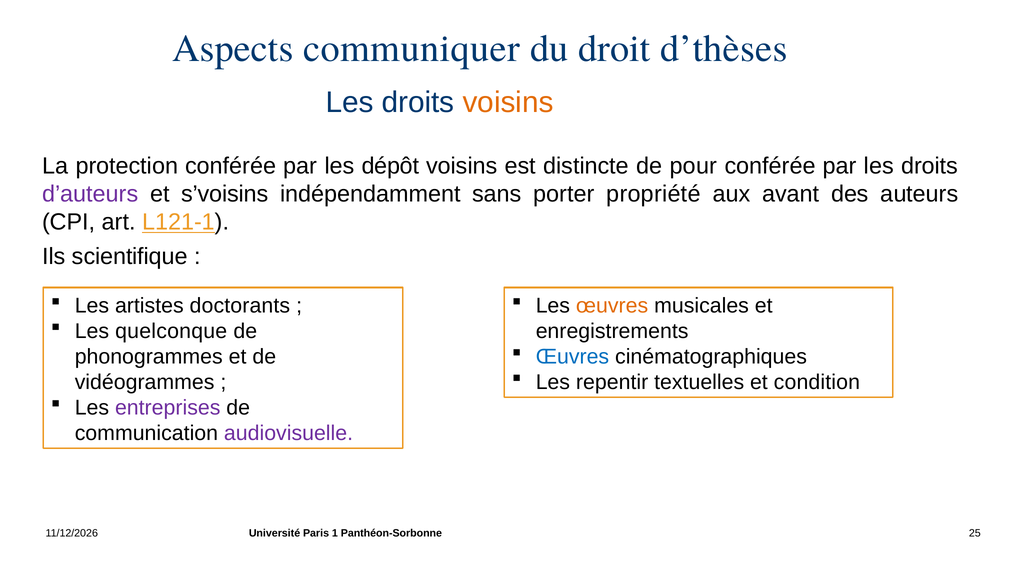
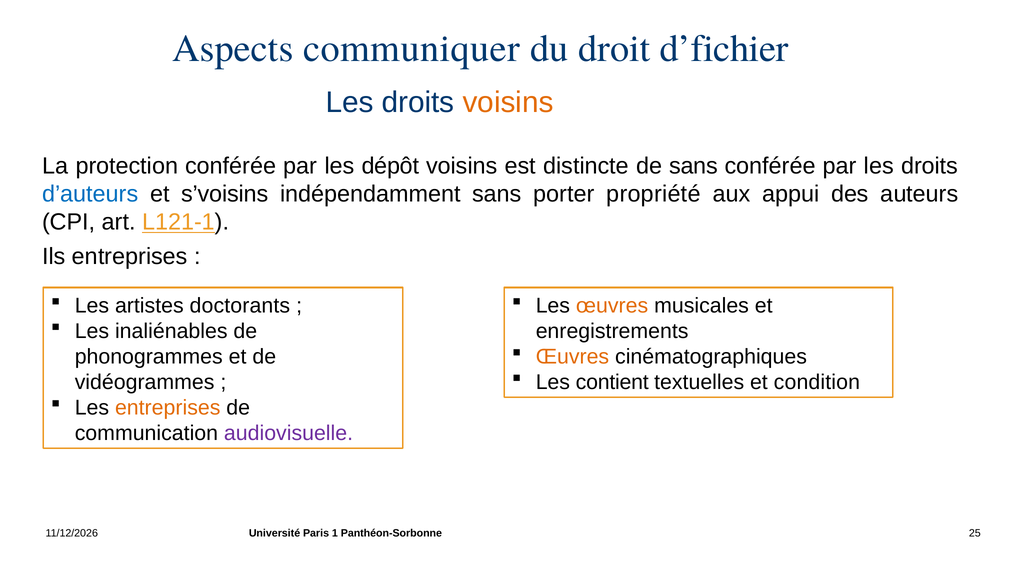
d’thèses: d’thèses -> d’fichier (724, 48)
de pour: pour -> sans (694, 166)
d’auteurs colour: purple -> blue (90, 194)
avant: avant -> appui (791, 194)
Ils scientifique: scientifique -> entreprises (130, 257)
quelconque: quelconque -> inaliénables (171, 331)
Œuvres colour: blue -> orange (572, 357)
repentir: repentir -> contient (612, 382)
entreprises colour: purple -> orange (168, 408)
